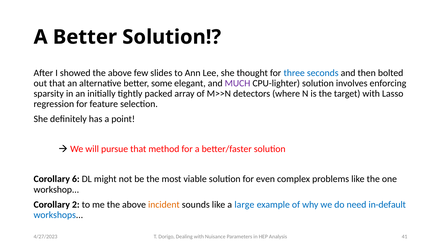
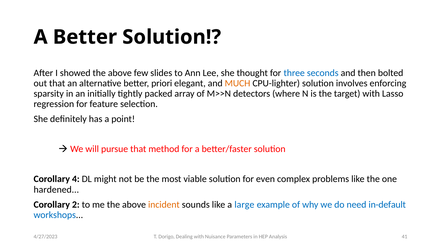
some: some -> priori (162, 83)
MUCH colour: purple -> orange (238, 83)
6: 6 -> 4 (76, 179)
workshop: workshop -> hardened (56, 190)
